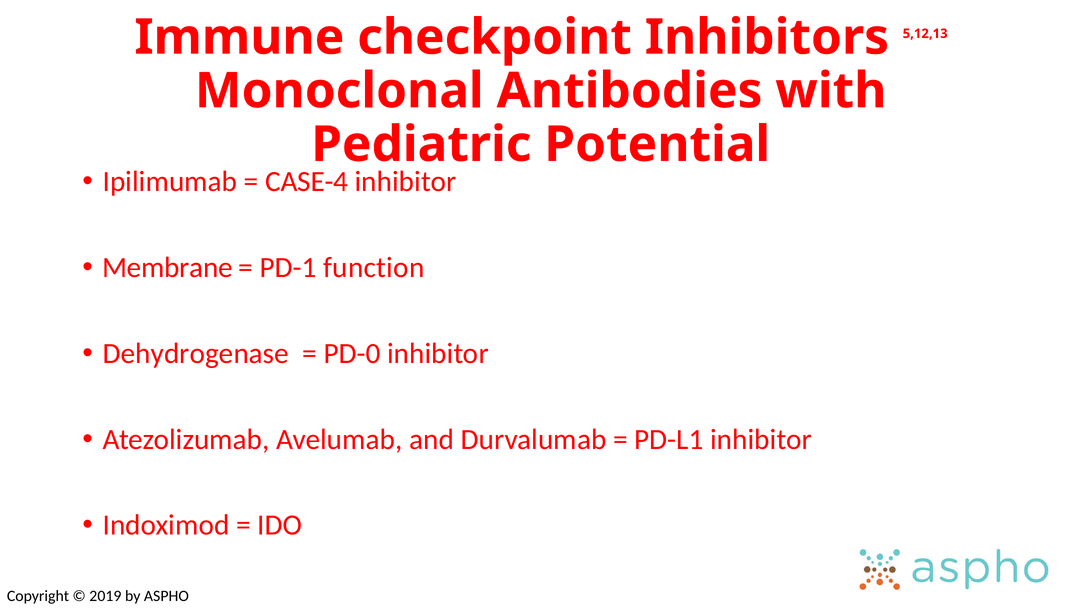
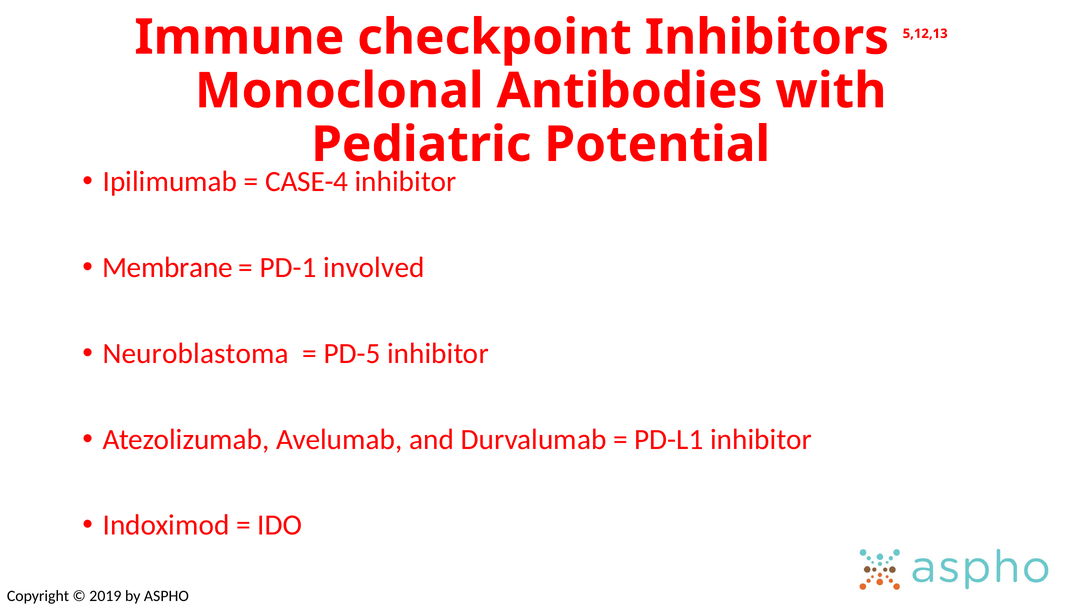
function: function -> involved (374, 268)
Dehydrogenase: Dehydrogenase -> Neuroblastoma (196, 353)
PD-0: PD-0 -> PD-5 (352, 353)
